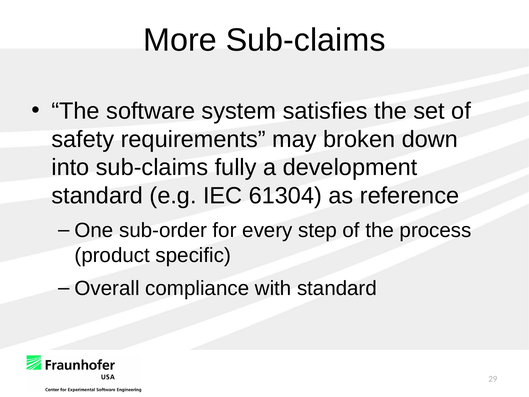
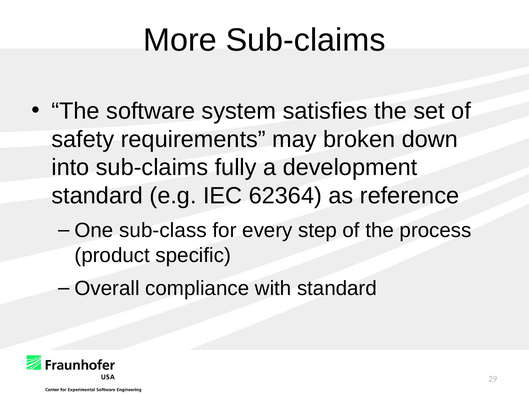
61304: 61304 -> 62364 (285, 196)
sub-order: sub-order -> sub-class (163, 230)
